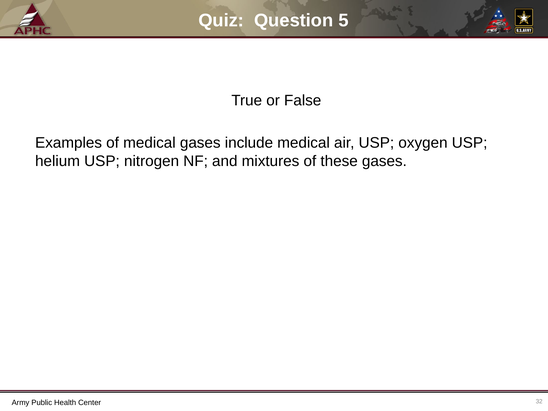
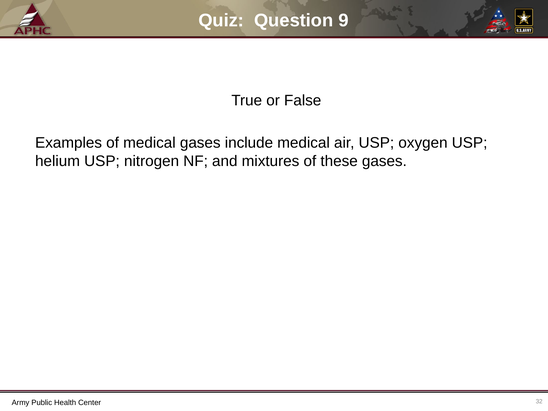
5: 5 -> 9 (343, 20)
